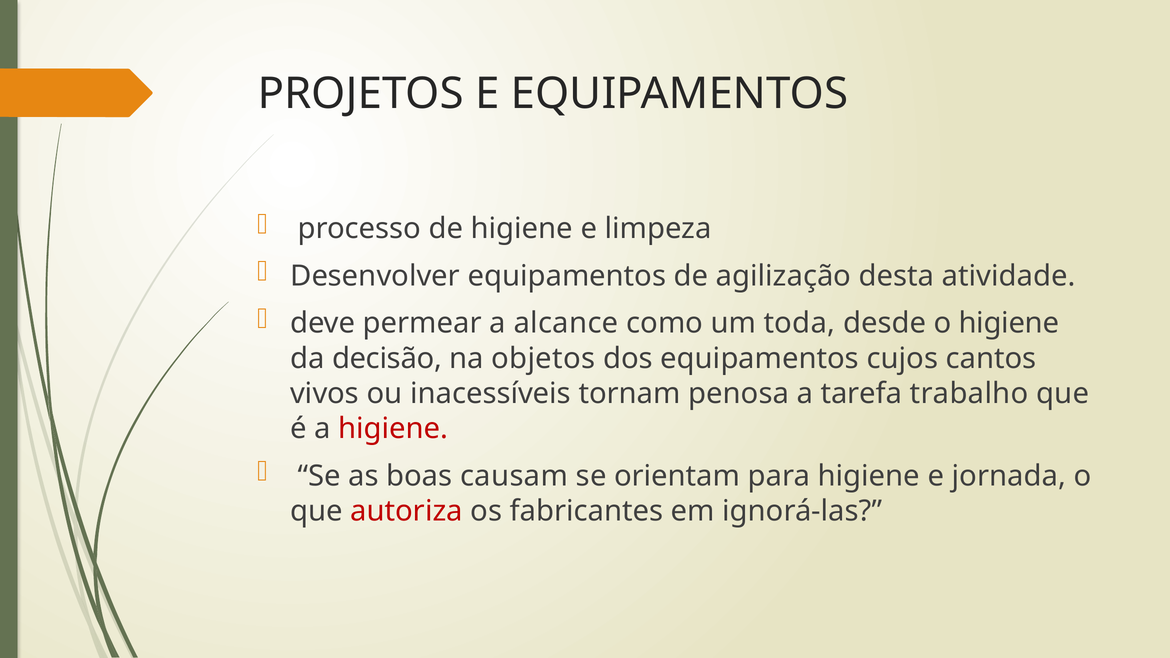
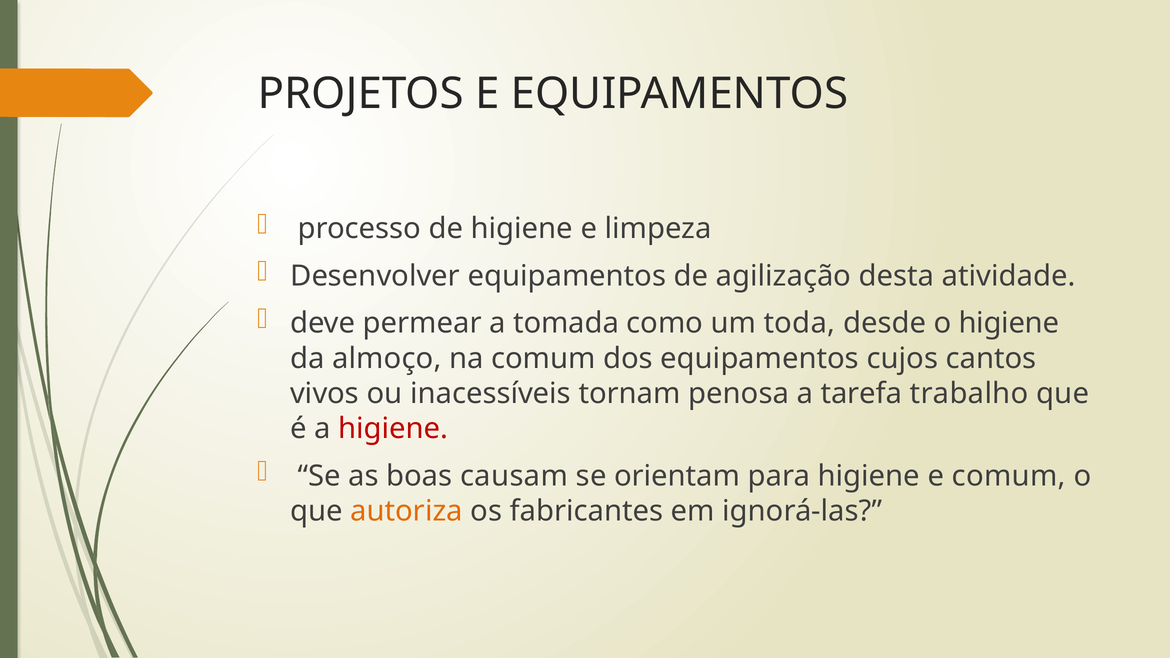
alcance: alcance -> tomada (566, 323)
decisão: decisão -> almoço (387, 358)
na objetos: objetos -> comum (543, 358)
e jornada: jornada -> comum (1009, 476)
autoriza colour: red -> orange (407, 511)
